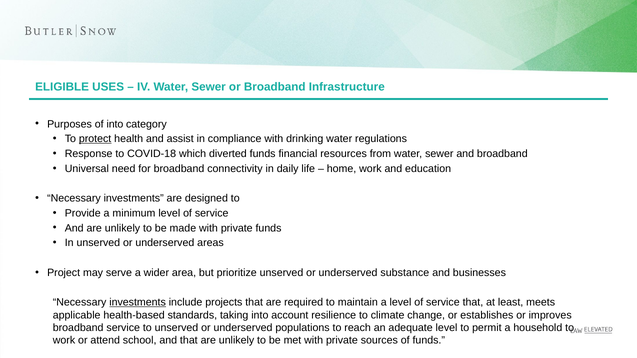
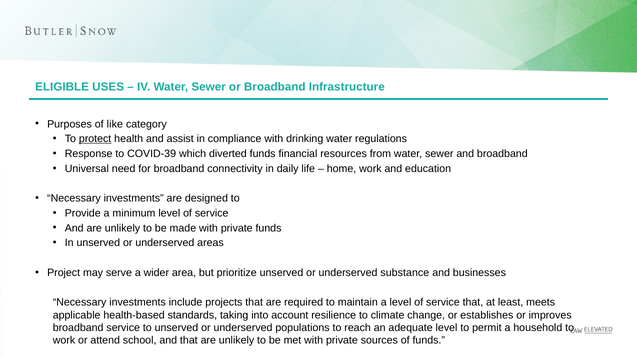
of into: into -> like (115, 124)
COVID-18: COVID-18 -> COVID-39 (152, 154)
investments underline: present -> none (138, 303)
